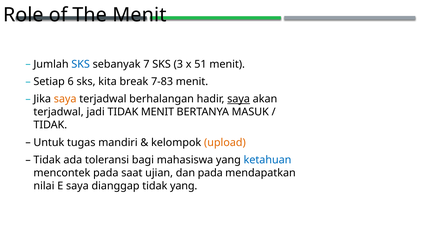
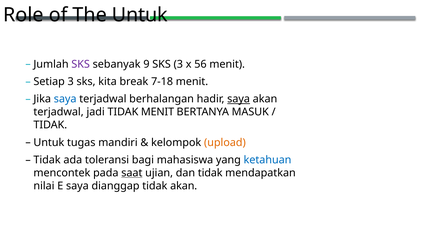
The Menit: Menit -> Untuk (140, 15)
SKS colour: blue -> purple (81, 64)
7: 7 -> 9 (146, 64)
51: 51 -> 56 (200, 64)
Setiap 6: 6 -> 3 (71, 81)
7-83: 7-83 -> 7-18 (162, 81)
saya colour: orange -> blue (65, 99)
saat underline: none -> present (132, 172)
dan pada: pada -> tidak (210, 172)
tidak yang: yang -> akan (184, 185)
